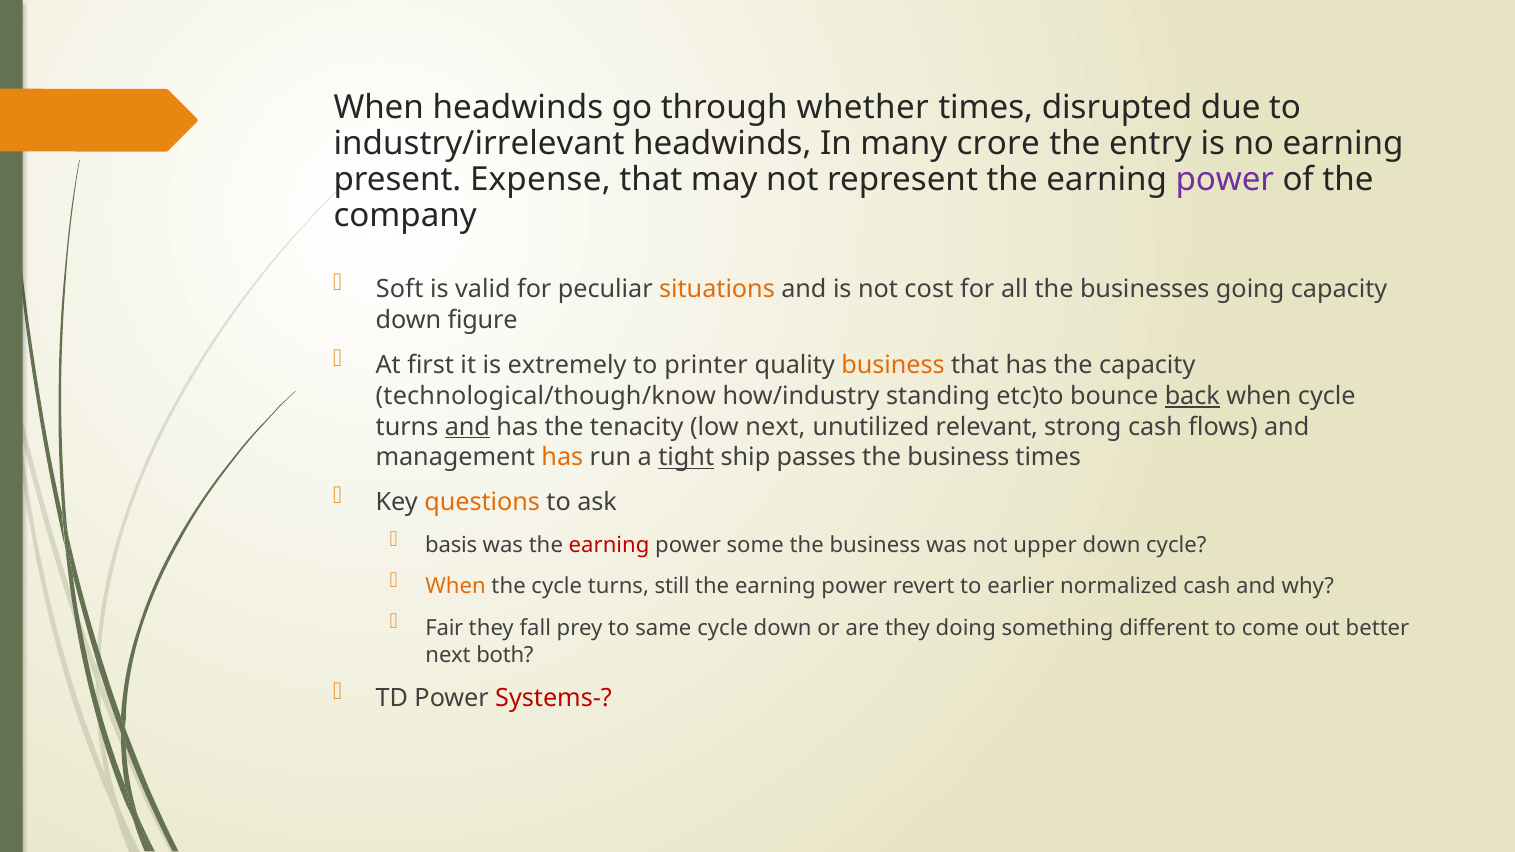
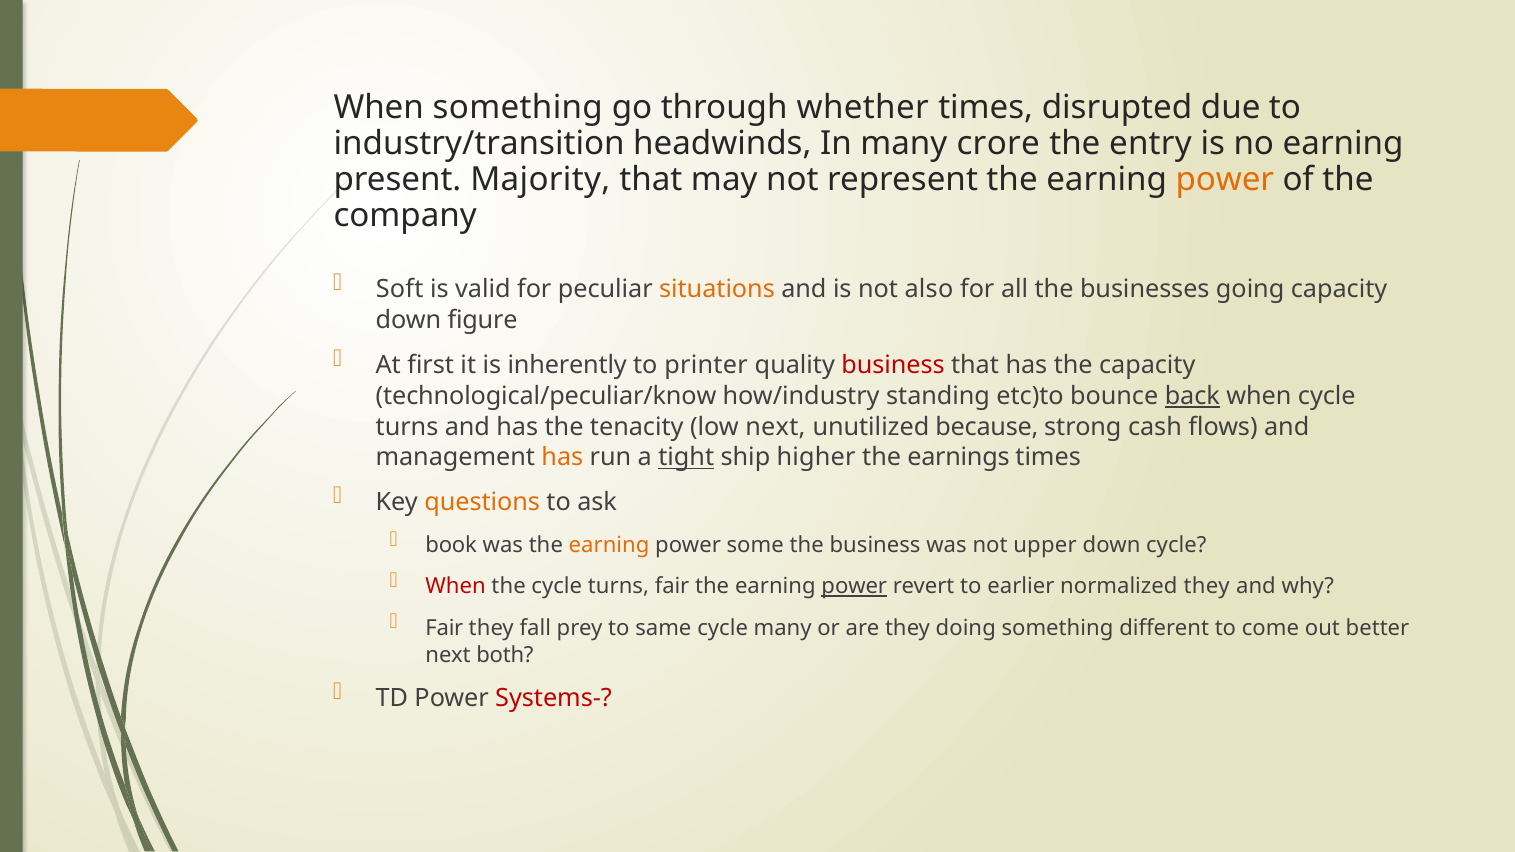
When headwinds: headwinds -> something (518, 108)
industry/irrelevant: industry/irrelevant -> industry/transition (479, 144)
Expense: Expense -> Majority (540, 180)
power colour: purple -> orange (1225, 180)
cost: cost -> also (929, 289)
extremely: extremely -> inherently (567, 365)
business colour: orange -> red (893, 365)
technological/though/know: technological/though/know -> technological/peculiar/know (546, 396)
and underline: present -> none (467, 427)
relevant: relevant -> because (987, 427)
passes: passes -> higher (816, 458)
business: business -> earnings (958, 458)
basis: basis -> book (451, 545)
earning colour: red -> orange (609, 545)
When colour: orange -> red (456, 587)
turns still: still -> fair (672, 587)
power underline: none -> present (854, 587)
normalized cash: cash -> they (1207, 587)
cycle down: down -> many (783, 628)
